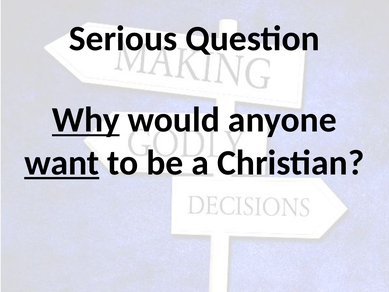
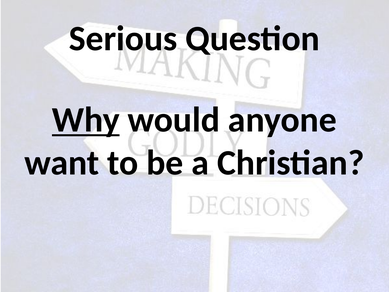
want underline: present -> none (62, 163)
